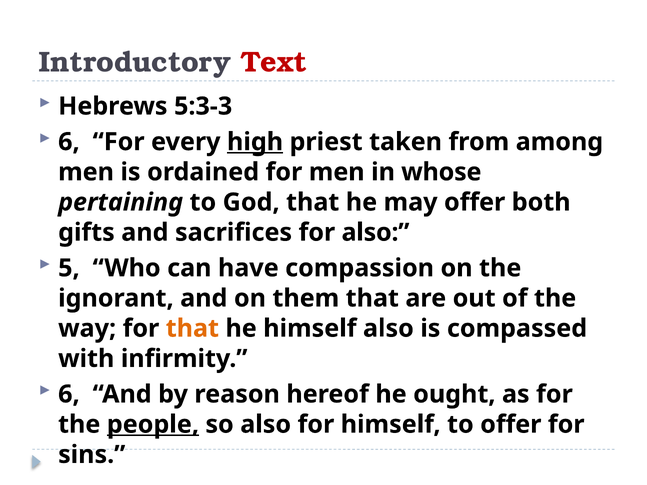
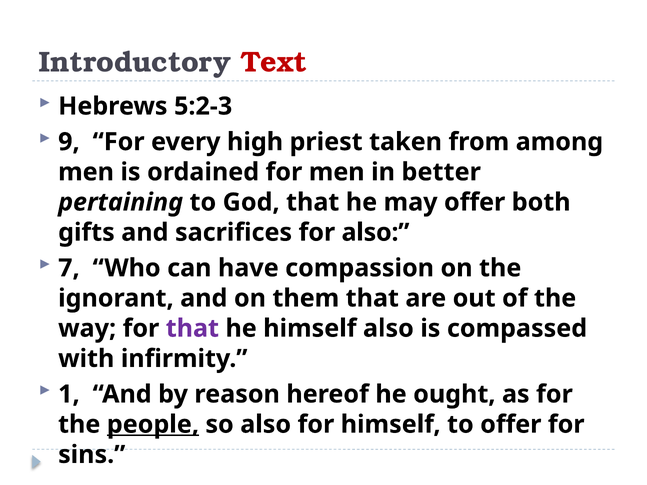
5:3-3: 5:3-3 -> 5:2-3 (203, 106)
6: 6 -> 9 (69, 142)
high underline: present -> none (255, 142)
whose: whose -> better (441, 172)
5: 5 -> 7 (69, 268)
that colour: orange -> purple (192, 329)
6: 6 -> 1 (69, 394)
